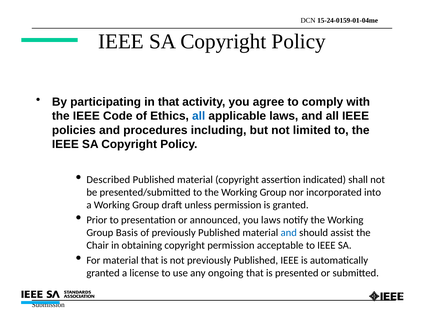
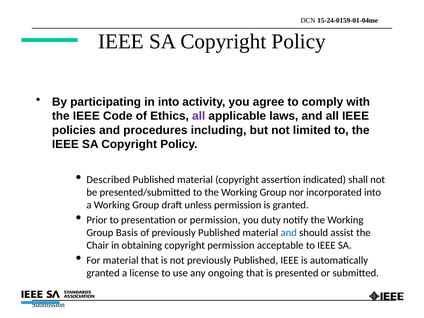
in that: that -> into (169, 102)
all colour: blue -> purple (199, 116)
or announced: announced -> permission (215, 220)
you laws: laws -> duty (271, 220)
